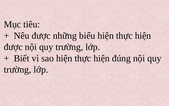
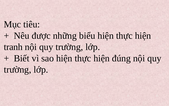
được: được -> tranh (13, 47)
